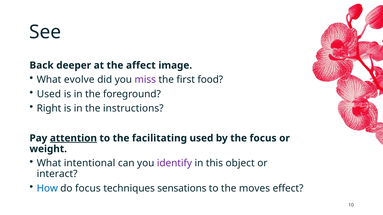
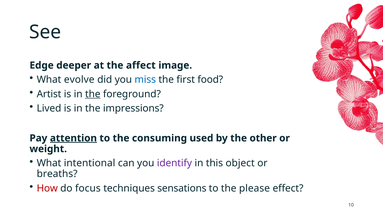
Back: Back -> Edge (42, 65)
miss colour: purple -> blue (145, 80)
Used: Used -> Artist (49, 94)
the underline: none -> present (93, 94)
Right: Right -> Lived (49, 109)
instructions: instructions -> impressions (133, 109)
facilitating: facilitating -> consuming (159, 138)
the focus: focus -> other (263, 138)
interact: interact -> breaths (57, 174)
How colour: blue -> red (47, 189)
moves: moves -> please (254, 189)
